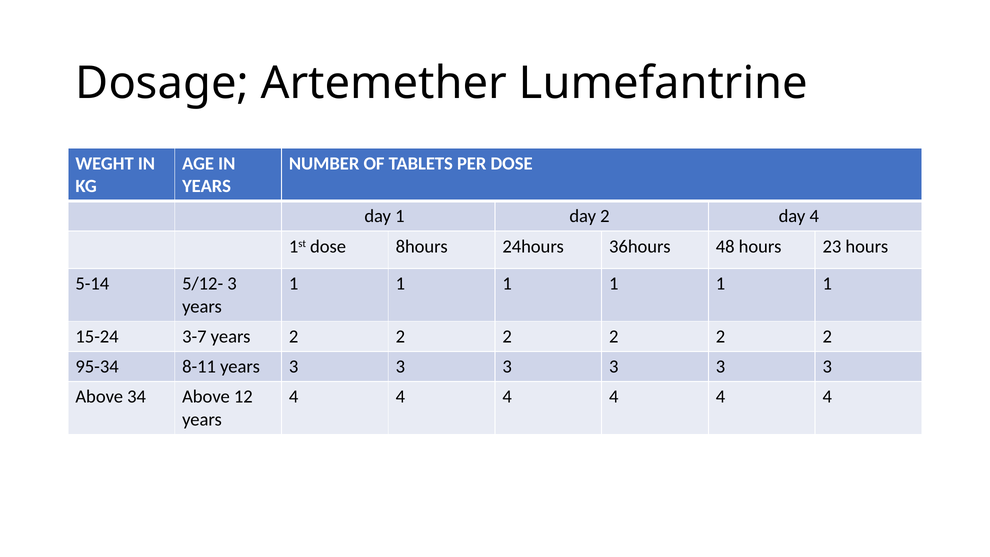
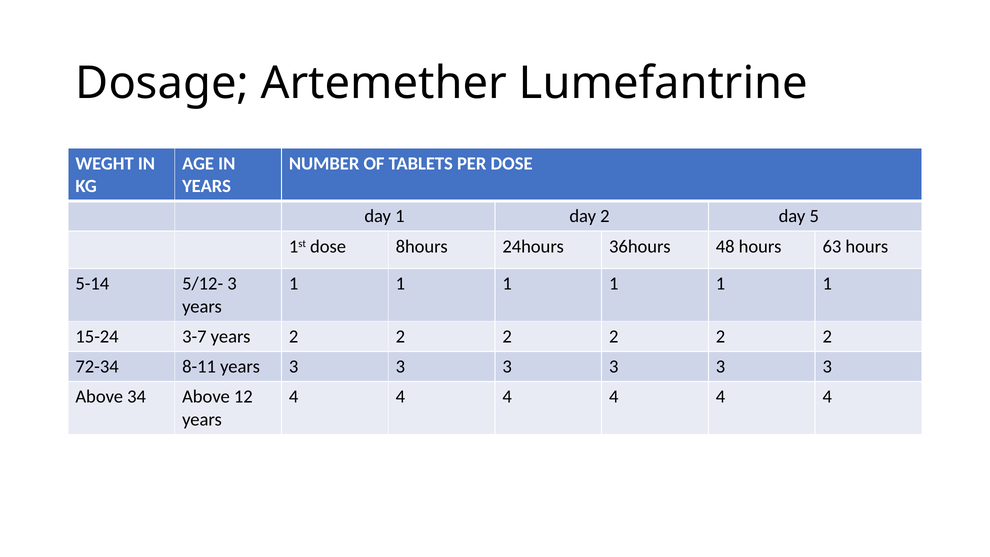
day 4: 4 -> 5 (814, 216)
23: 23 -> 63 (832, 246)
95-34: 95-34 -> 72-34 (97, 367)
